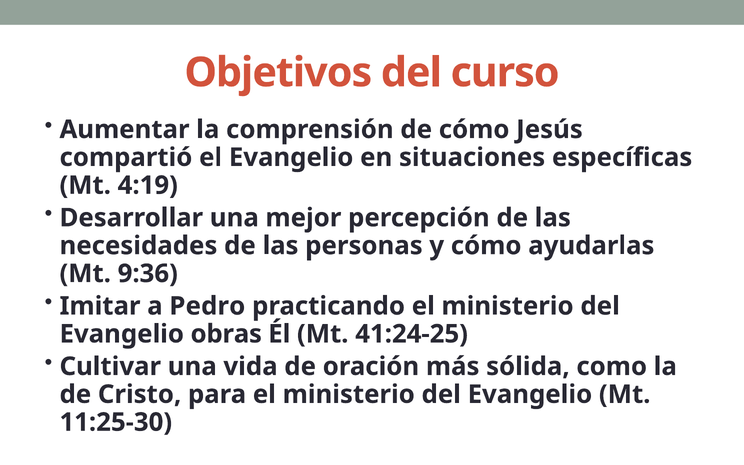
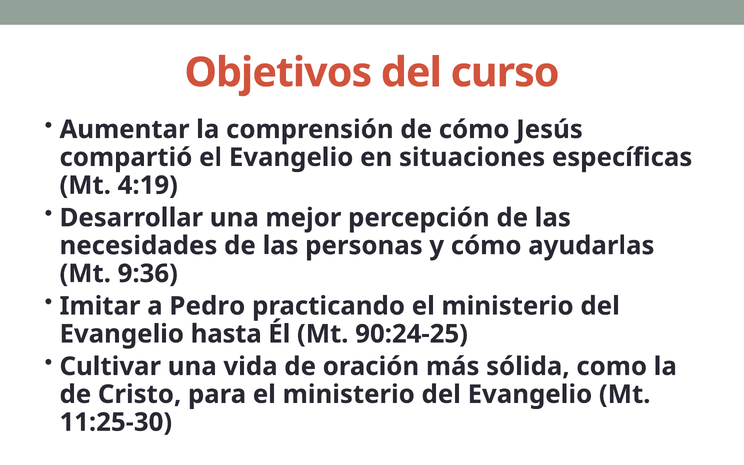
obras: obras -> hasta (226, 334)
41:24-25: 41:24-25 -> 90:24-25 (412, 334)
